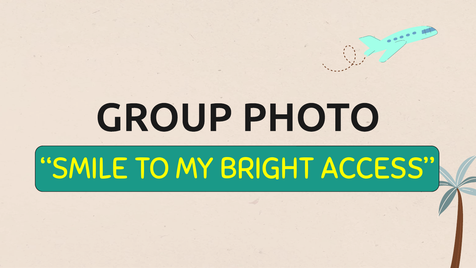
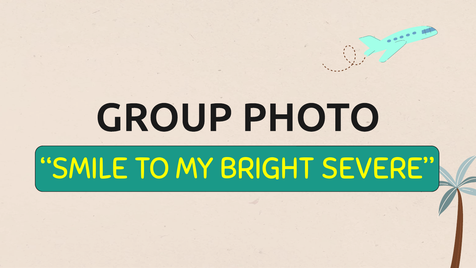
ACCESS: ACCESS -> SEVERE (377, 169)
